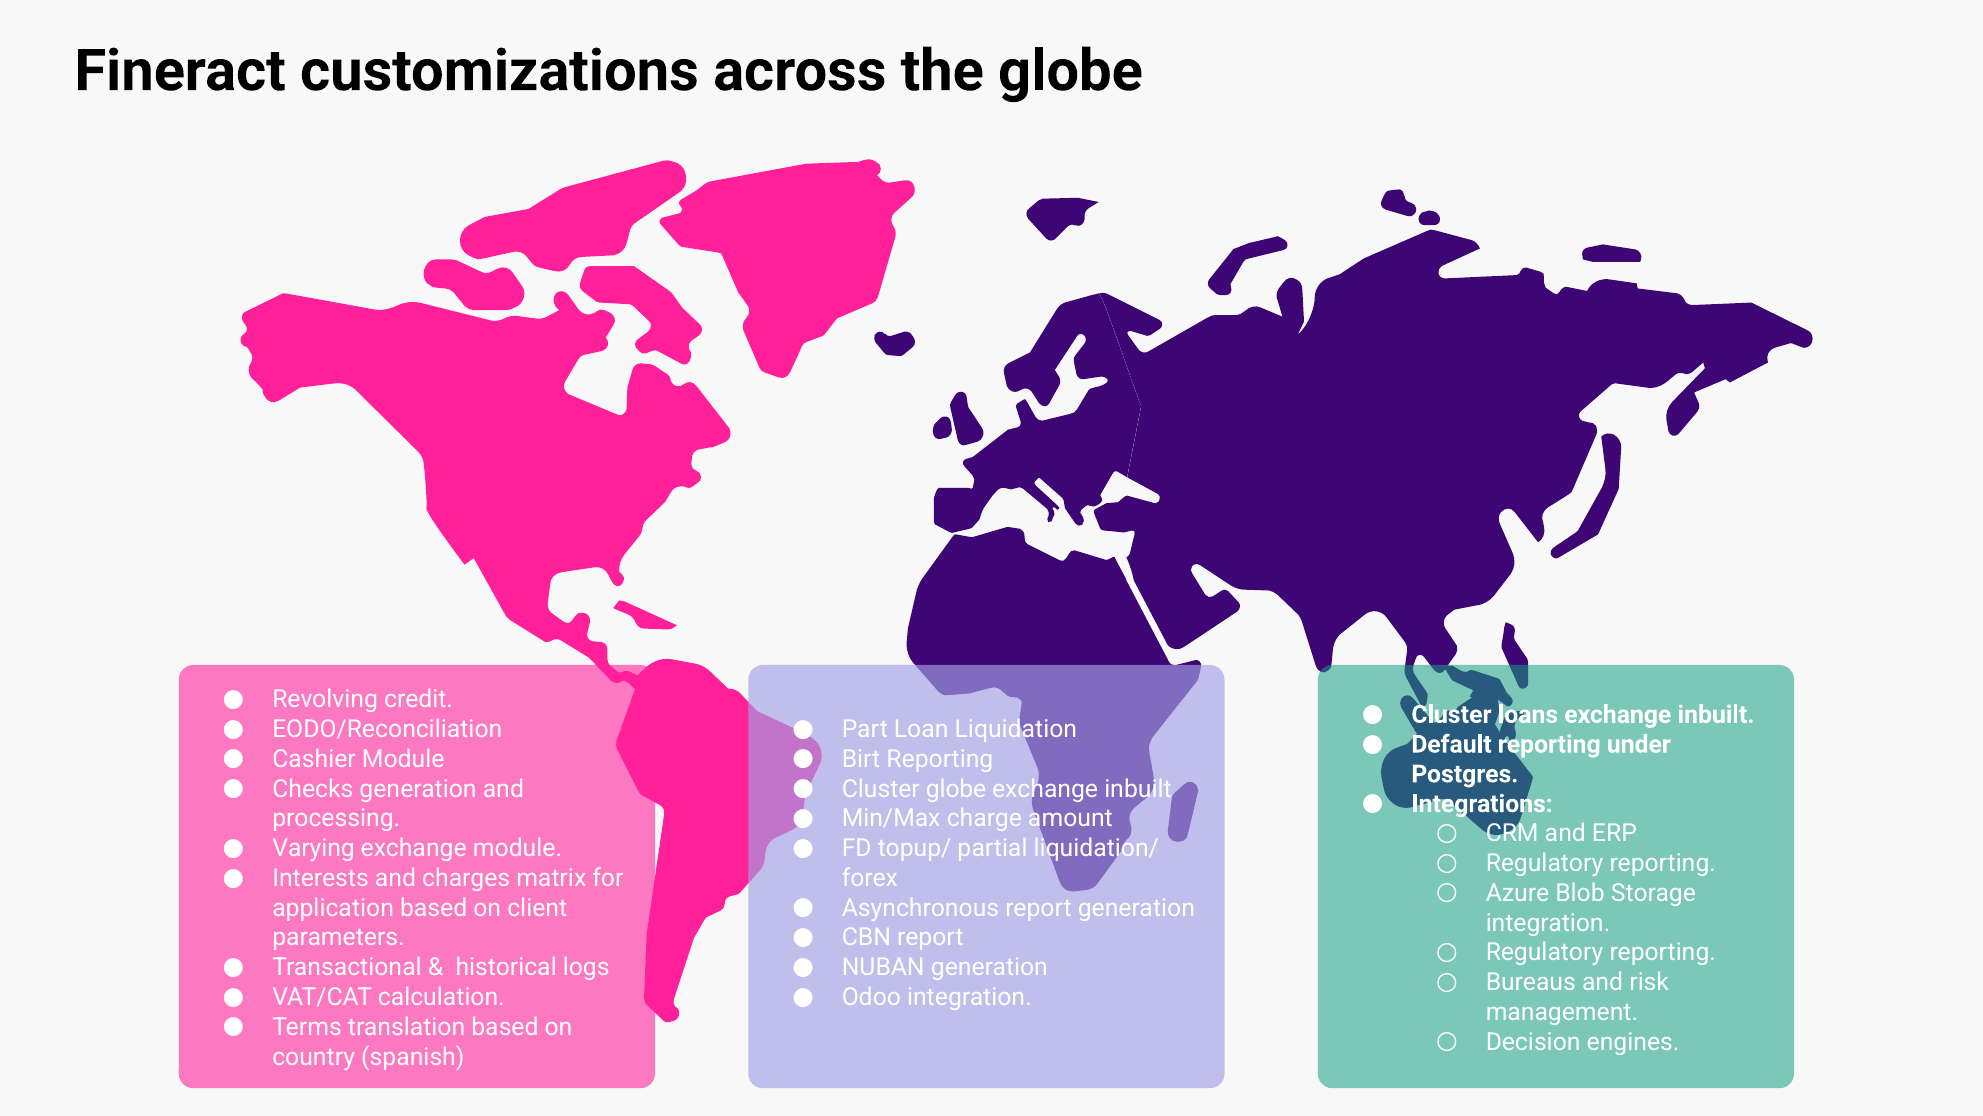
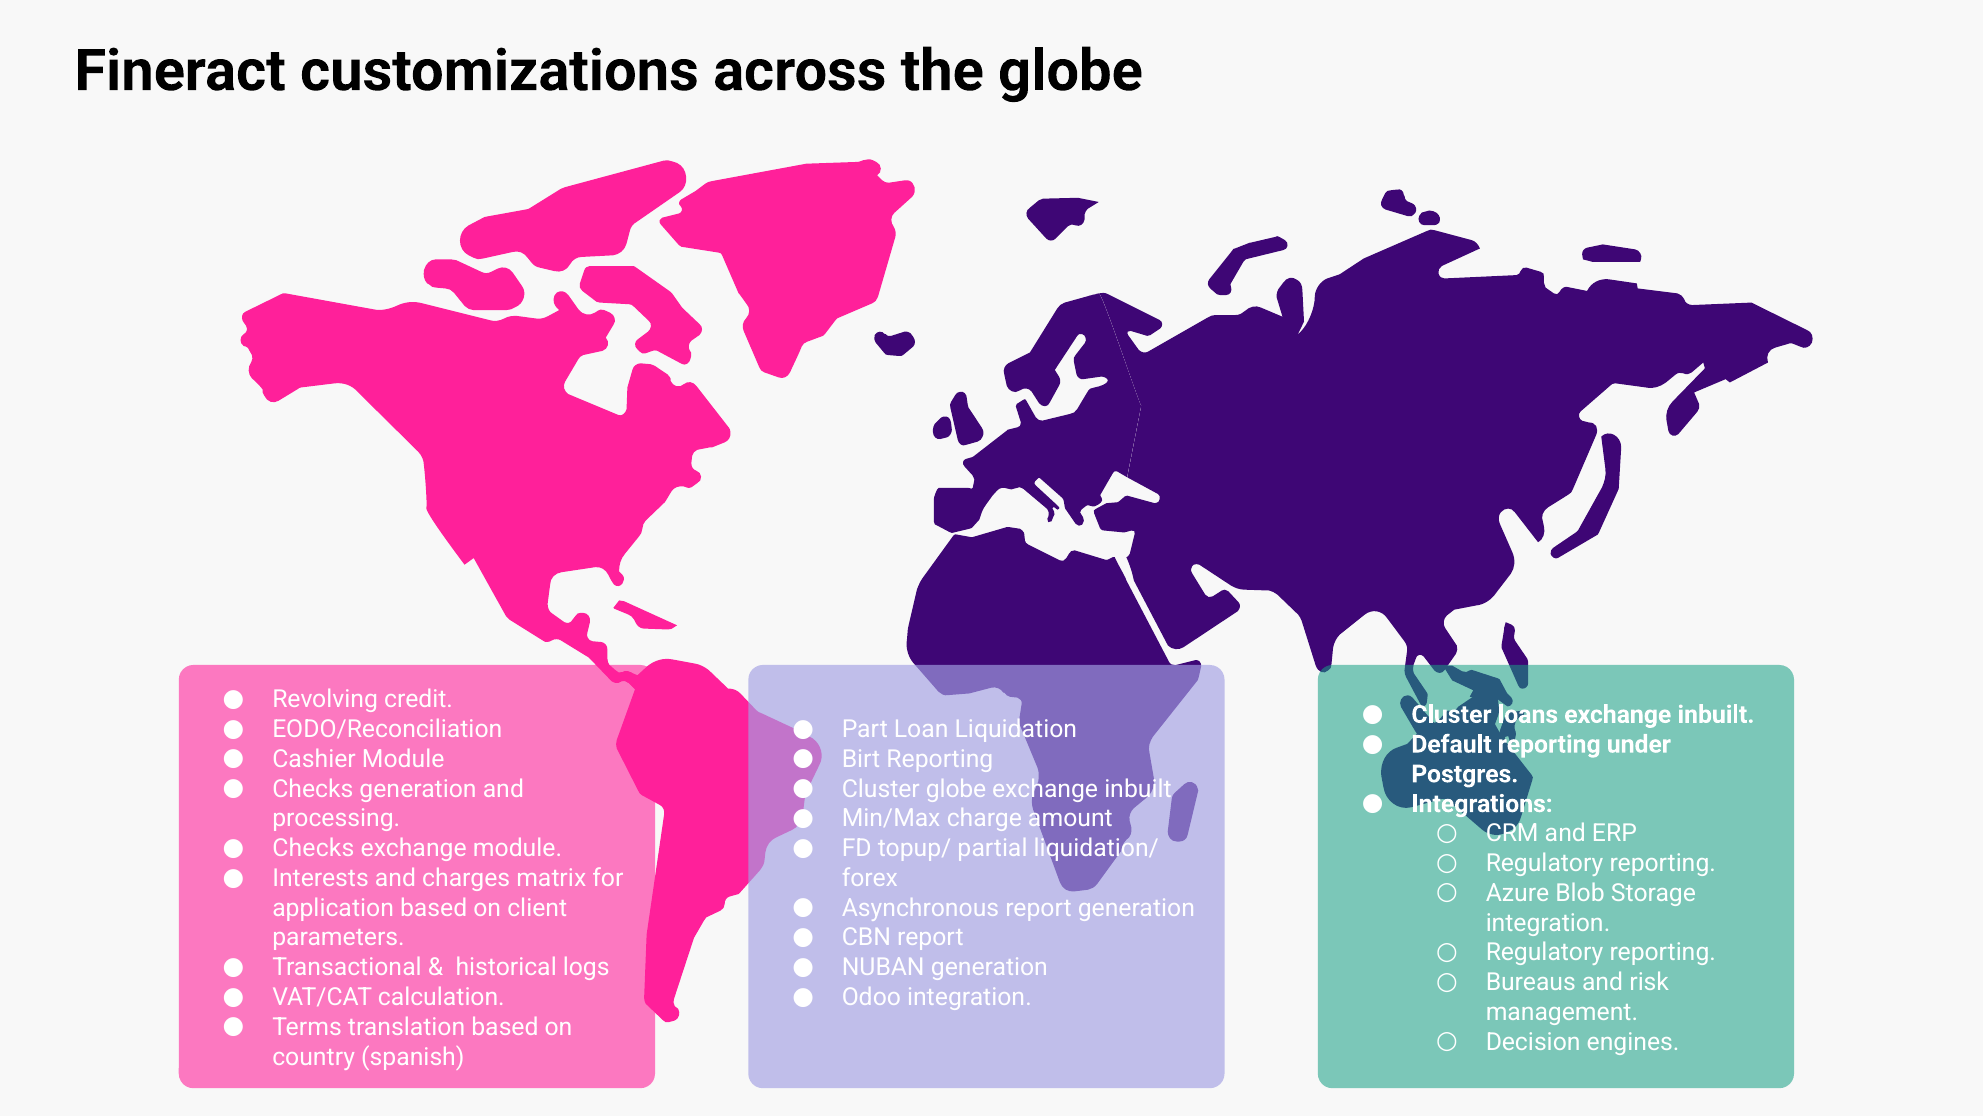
Varying: Varying -> Checks (313, 848)
